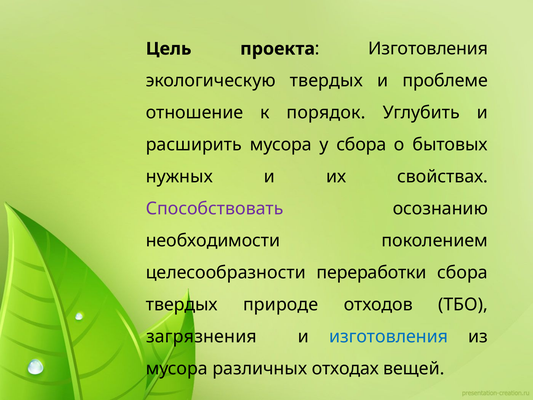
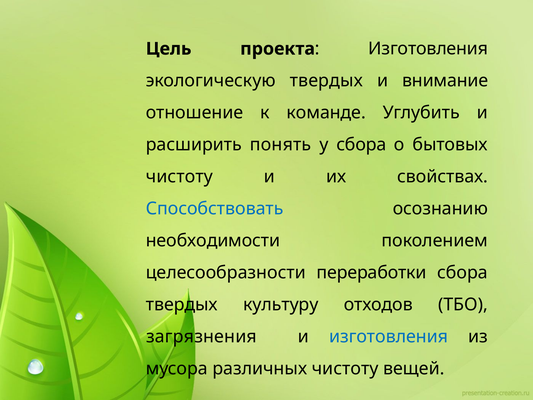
проблеме: проблеме -> внимание (445, 81)
порядок: порядок -> команде (326, 113)
расширить мусора: мусора -> понять (281, 145)
нужных: нужных -> чистоту (179, 177)
Способствовать colour: purple -> blue (215, 209)
природе: природе -> культуру (281, 305)
различных отходах: отходах -> чистоту (345, 369)
